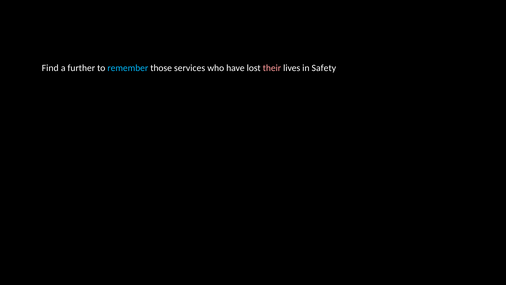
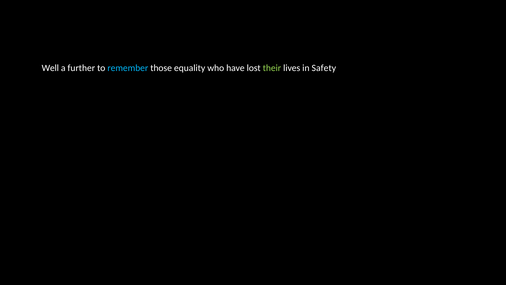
Find: Find -> Well (50, 68)
services: services -> equality (190, 68)
their colour: pink -> light green (272, 68)
